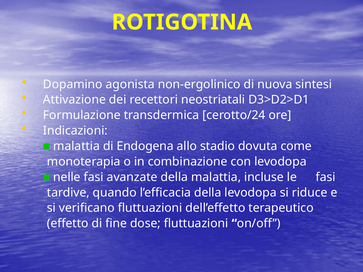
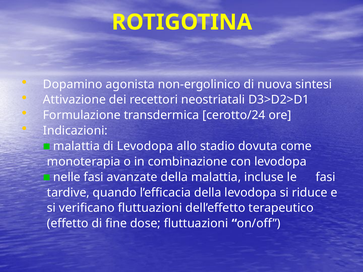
di Endogena: Endogena -> Levodopa (145, 146)
